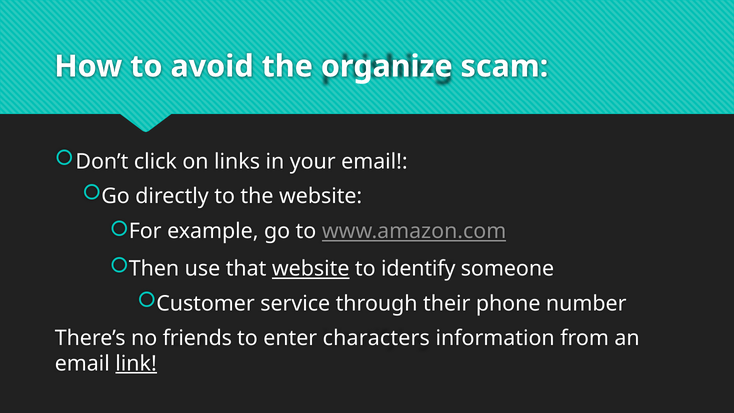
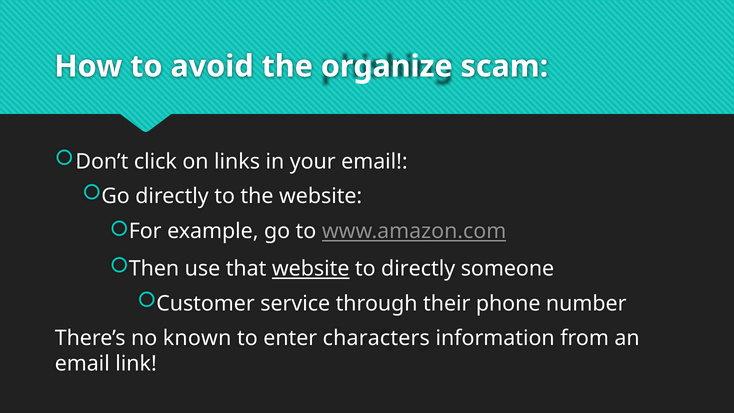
to identify: identify -> directly (418, 269)
friends: friends -> known (197, 338)
link underline: present -> none (136, 364)
